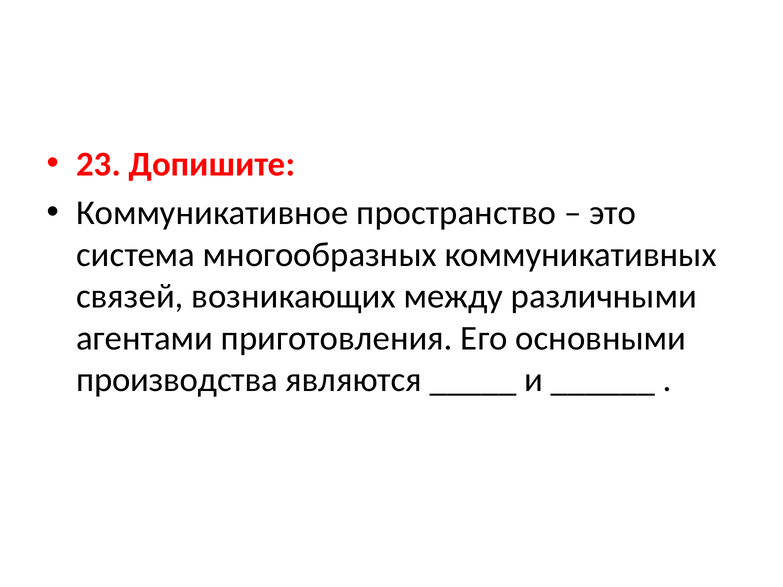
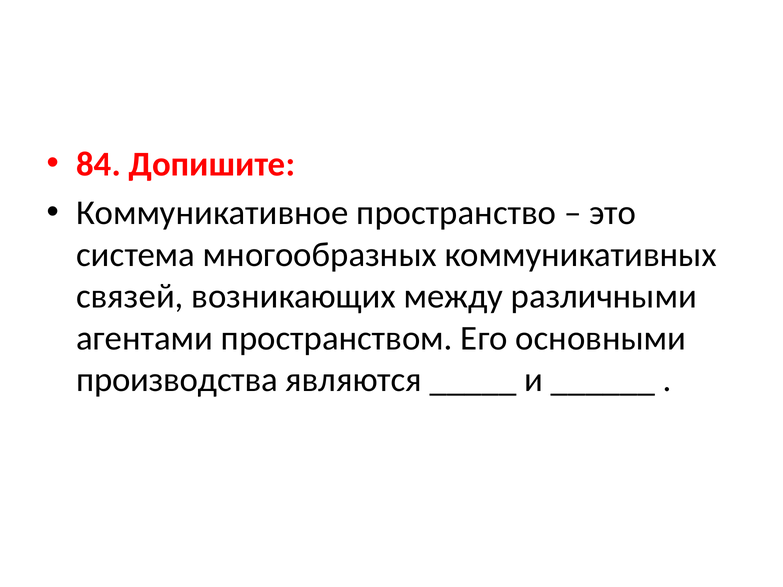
23: 23 -> 84 (99, 164)
приготовления: приготовления -> пространством (337, 338)
